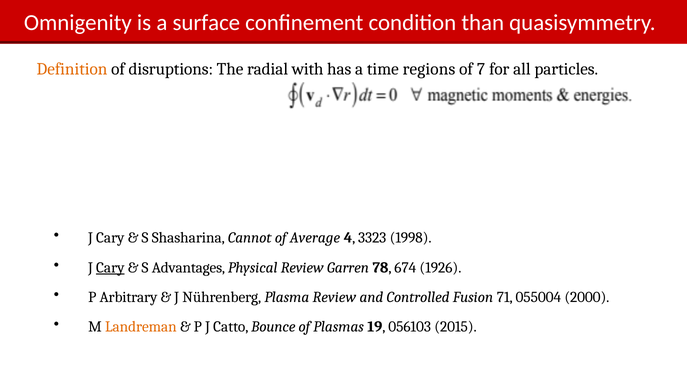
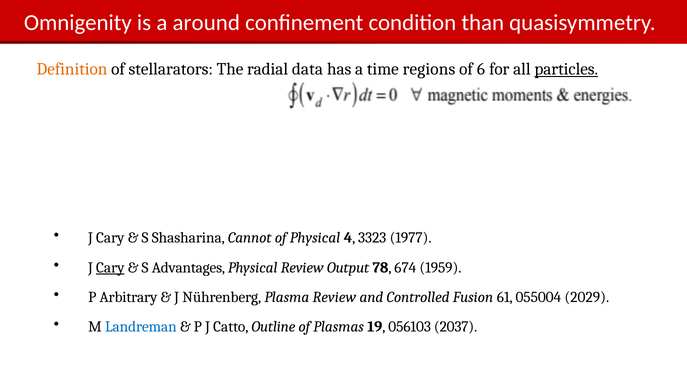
surface: surface -> around (206, 23)
disruptions: disruptions -> stellarators (171, 69)
with: with -> data (307, 69)
7: 7 -> 6 (481, 69)
particles underline: none -> present (566, 69)
of Average: Average -> Physical (315, 238)
1998: 1998 -> 1977 (411, 238)
Garren: Garren -> Output (348, 268)
1926: 1926 -> 1959 (440, 268)
71: 71 -> 61 (505, 298)
2000: 2000 -> 2029 (587, 298)
Landreman colour: orange -> blue (141, 327)
Bounce: Bounce -> Outline (273, 327)
2015: 2015 -> 2037 (456, 327)
